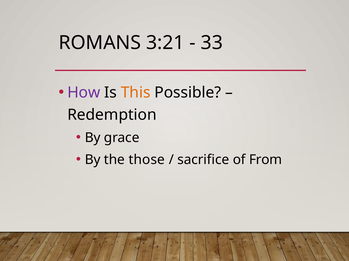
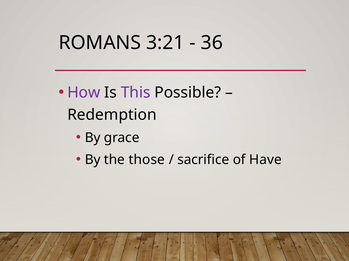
33: 33 -> 36 (212, 43)
This colour: orange -> purple (136, 93)
From: From -> Have (265, 160)
